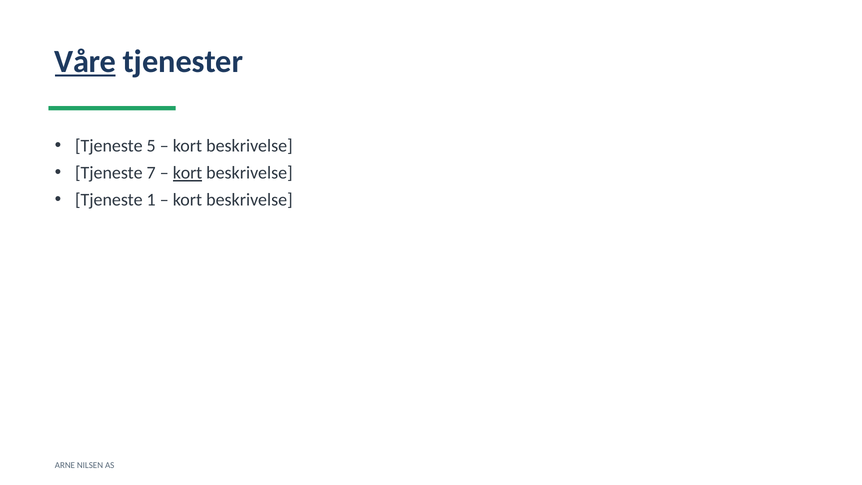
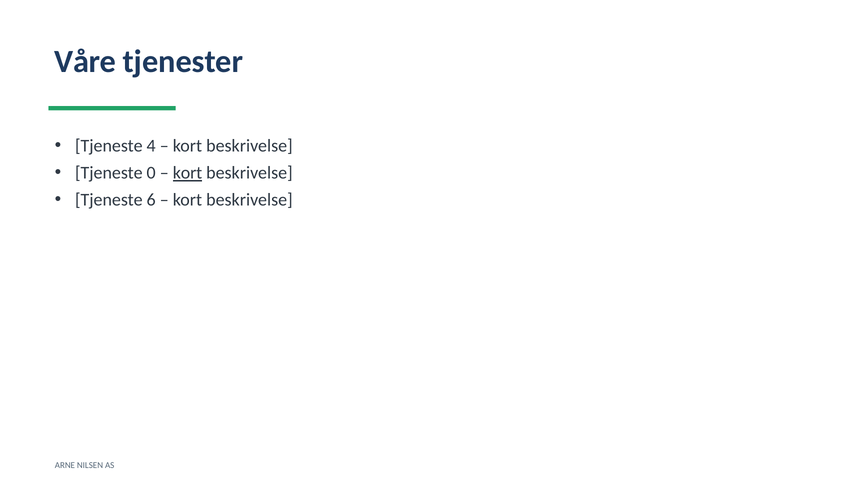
Våre underline: present -> none (85, 62)
5: 5 -> 4 (151, 146)
7: 7 -> 0 (151, 173)
1: 1 -> 6 (151, 200)
